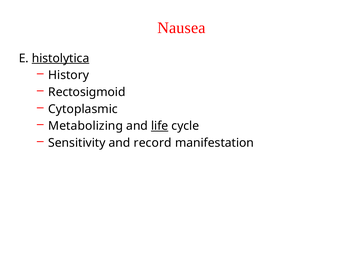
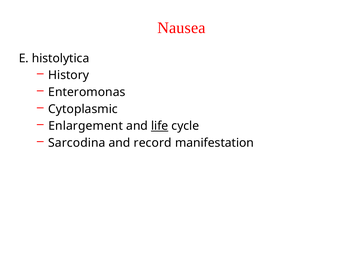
histolytica underline: present -> none (61, 58)
Rectosigmoid: Rectosigmoid -> Enteromonas (87, 92)
Metabolizing: Metabolizing -> Enlargement (86, 126)
Sensitivity: Sensitivity -> Sarcodina (77, 143)
